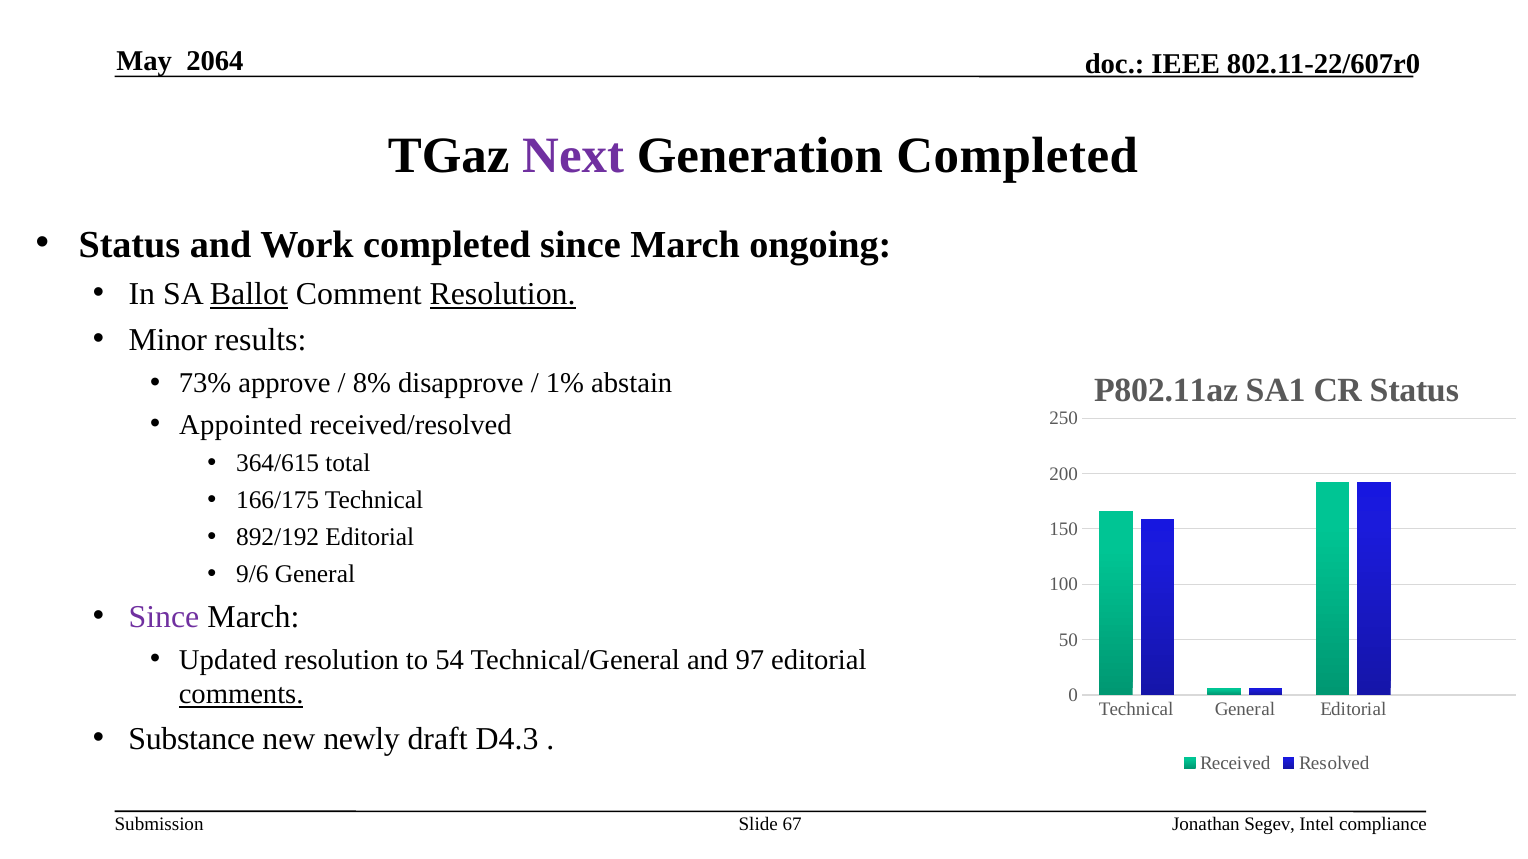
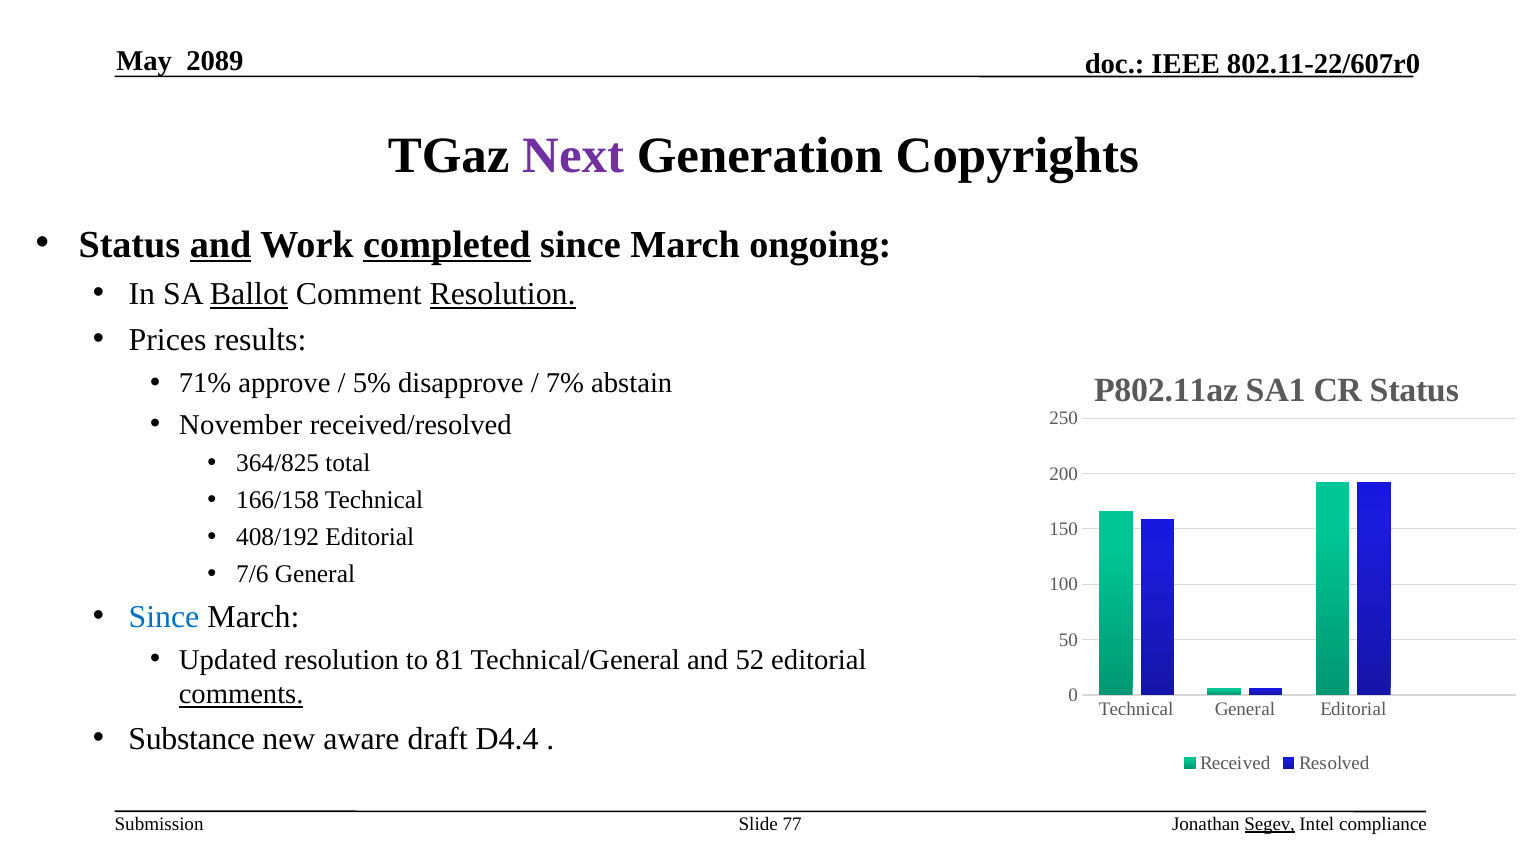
2064: 2064 -> 2089 (215, 61)
Generation Completed: Completed -> Copyrights (1017, 156)
and underline: none -> present (221, 245)
completed underline: none -> present (447, 245)
Minor: Minor -> Prices (168, 340)
73%: 73% -> 71% (205, 384)
8%: 8% -> 5% (372, 384)
1%: 1% -> 7% (565, 384)
Appointed: Appointed -> November (241, 425)
364/615: 364/615 -> 364/825 (278, 464)
166/175: 166/175 -> 166/158 (278, 501)
892/192: 892/192 -> 408/192 (278, 538)
9/6: 9/6 -> 7/6 (252, 574)
Since colour: purple -> blue (164, 617)
54: 54 -> 81 (450, 660)
97: 97 -> 52 (750, 660)
newly: newly -> aware (361, 739)
D4.3: D4.3 -> D4.4 (507, 739)
67: 67 -> 77 (792, 824)
Segev underline: none -> present (1270, 824)
